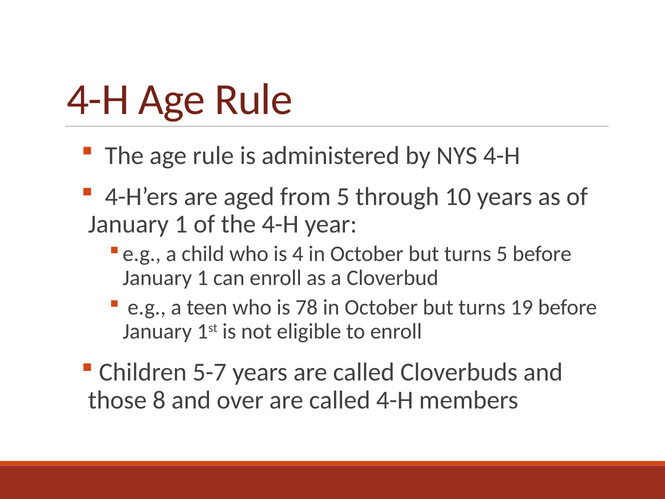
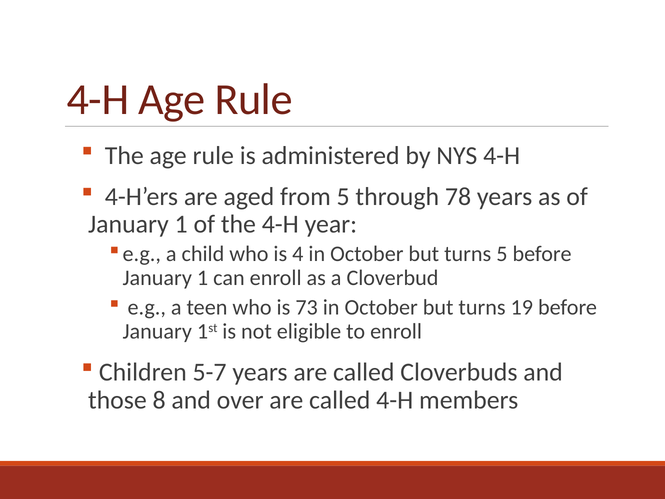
10: 10 -> 78 (458, 196)
78: 78 -> 73 (307, 307)
